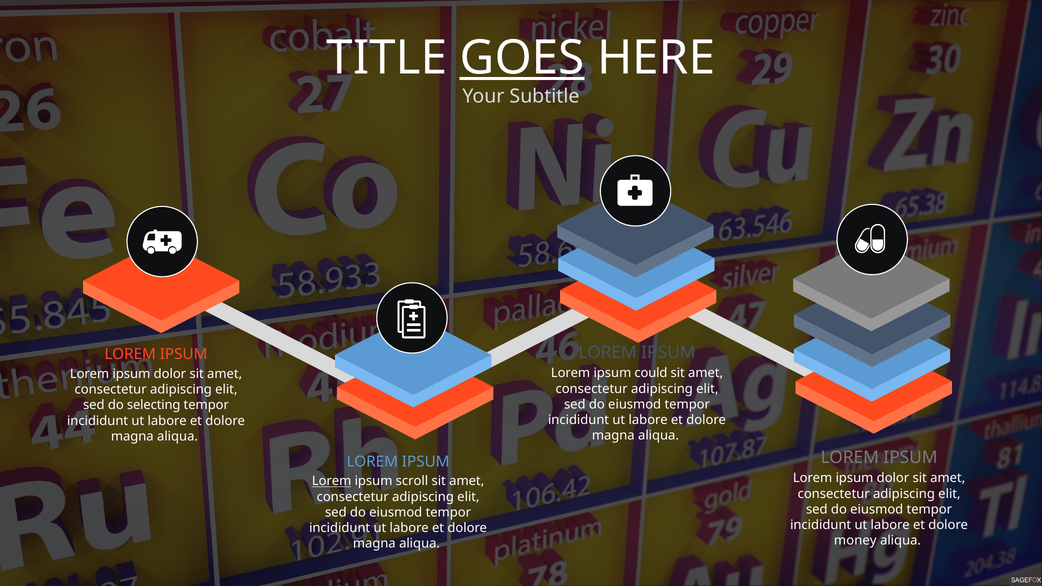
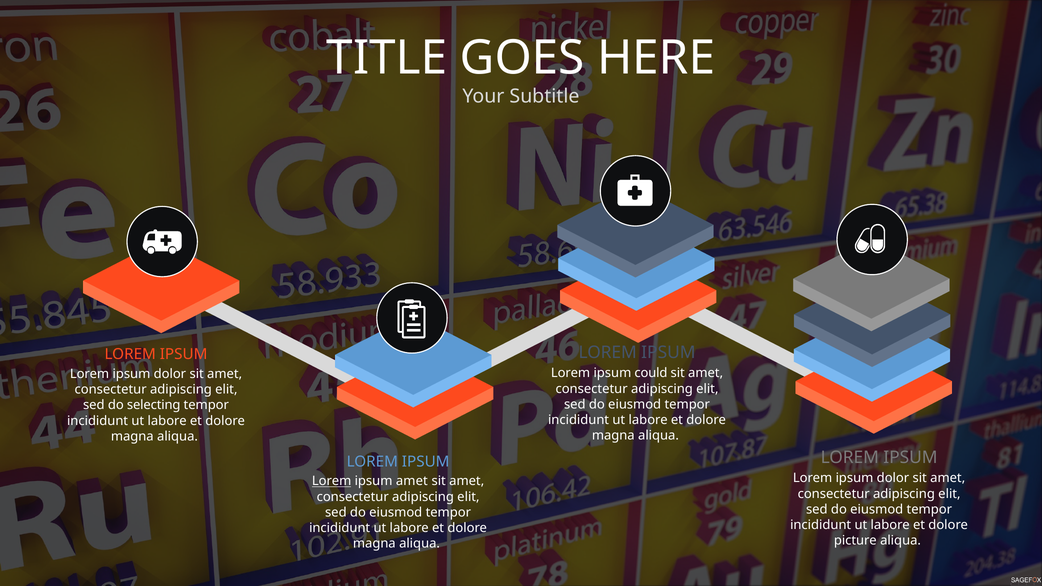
GOES underline: present -> none (522, 58)
ipsum scroll: scroll -> amet (412, 481)
money: money -> picture (855, 541)
